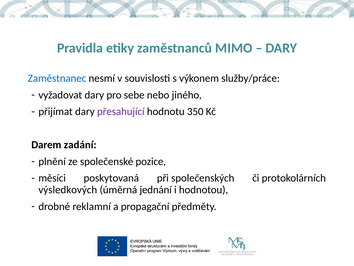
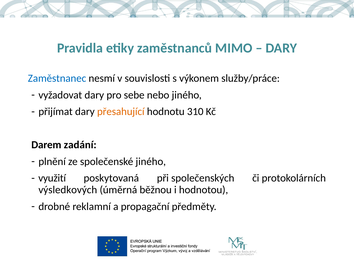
přesahující colour: purple -> orange (121, 111)
350: 350 -> 310 (195, 111)
společenské pozice: pozice -> jiného (151, 161)
měsíci: měsíci -> využití (52, 178)
jednání: jednání -> běžnou (156, 189)
